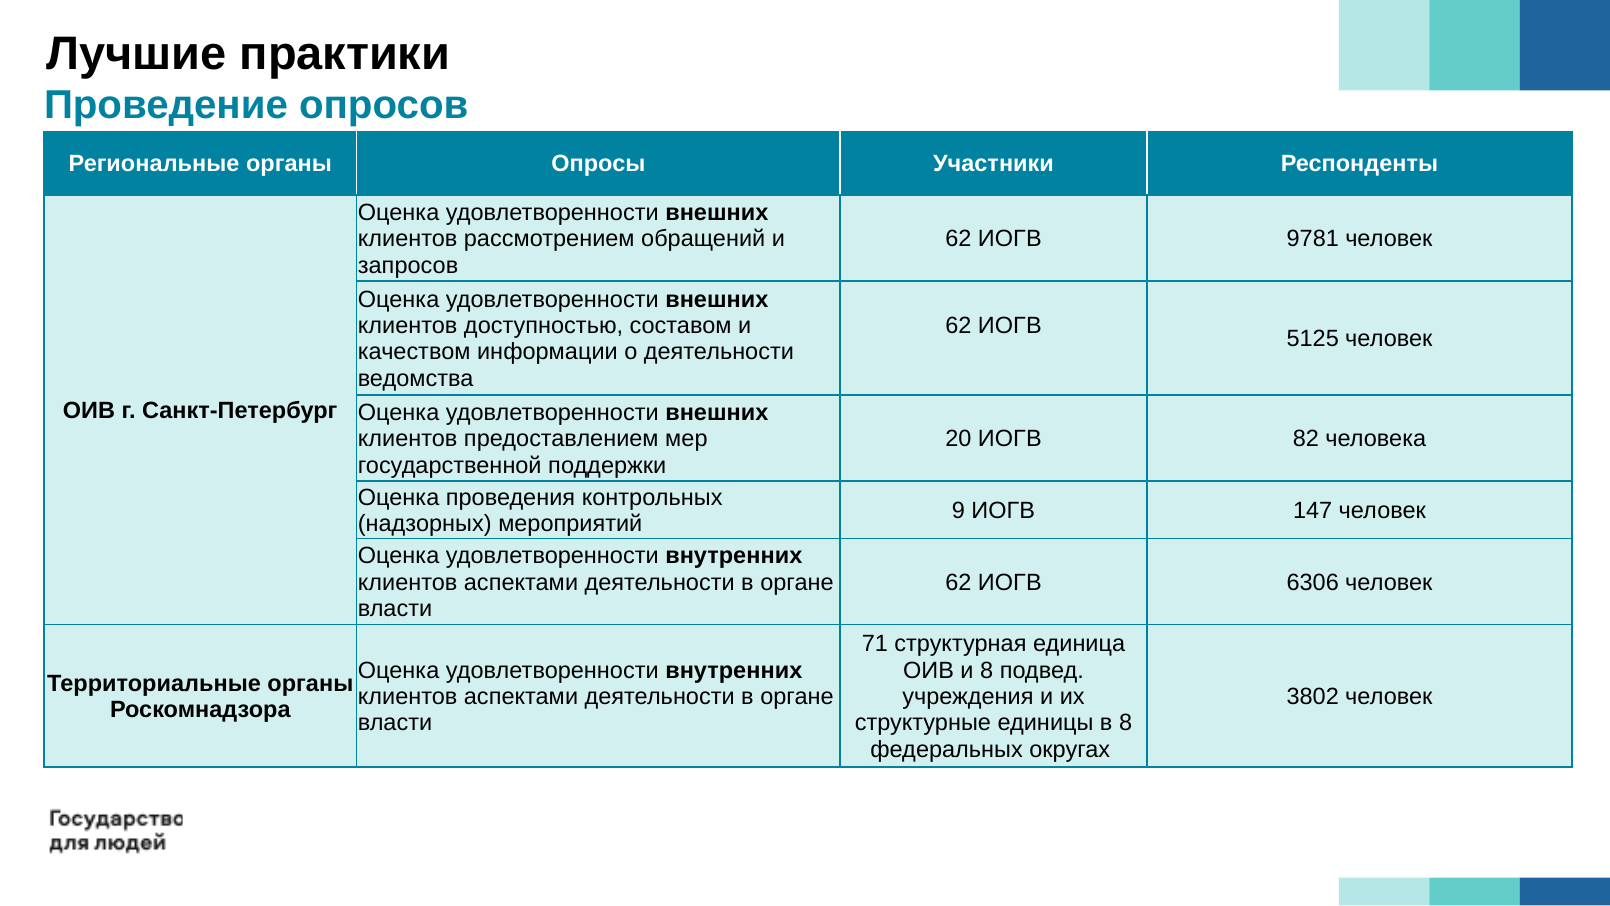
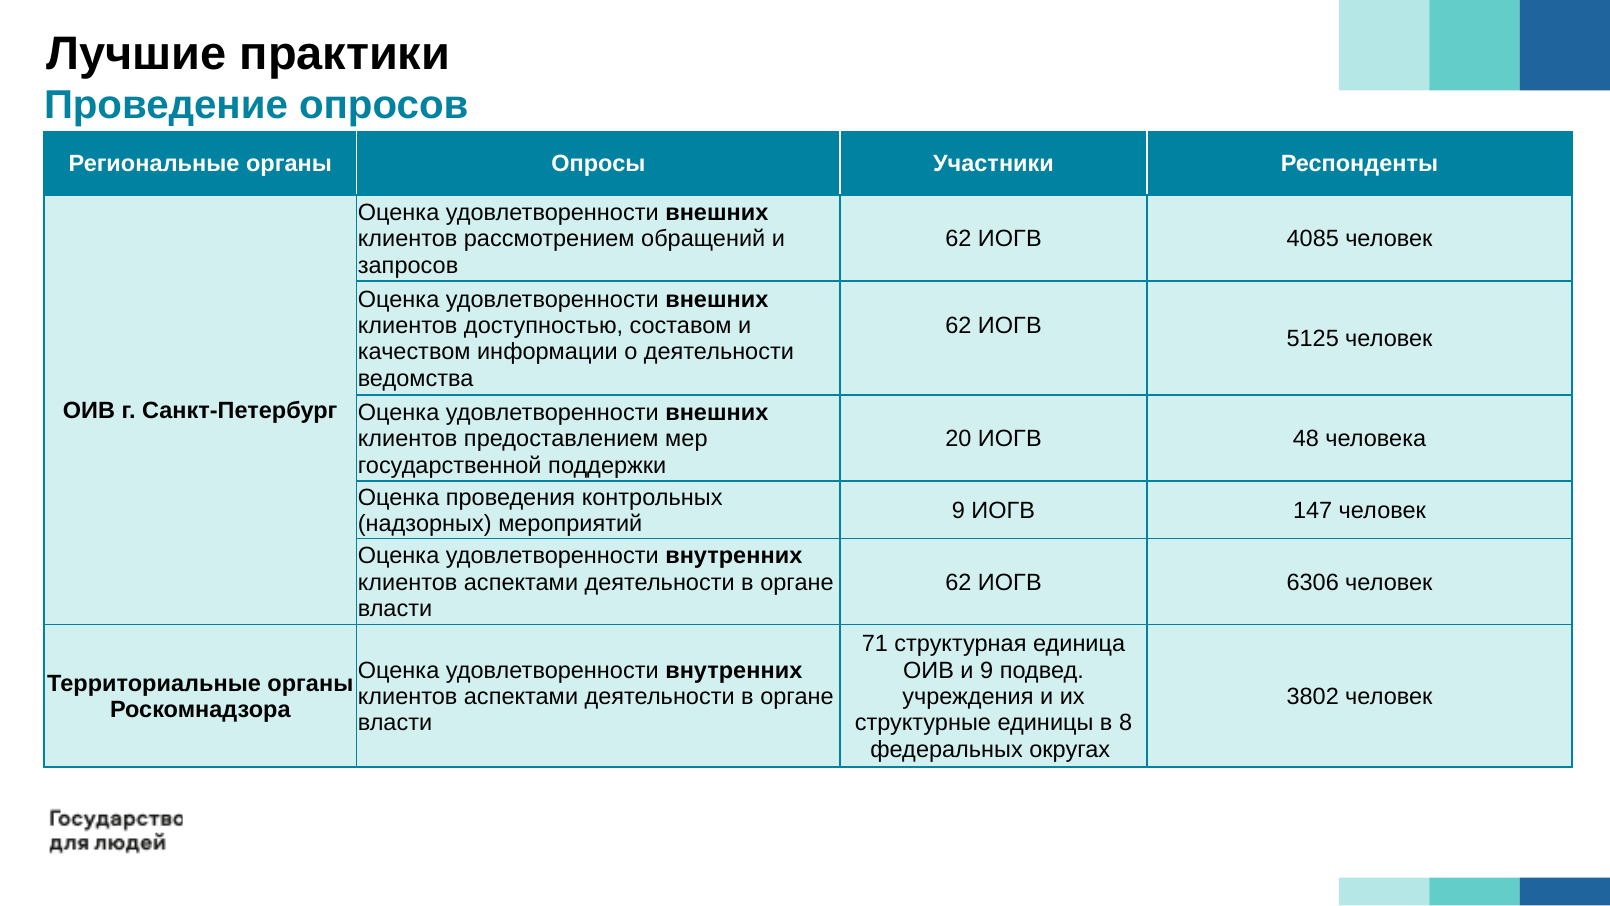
9781: 9781 -> 4085 (1313, 239)
82: 82 -> 48 (1306, 439)
и 8: 8 -> 9 (987, 670)
